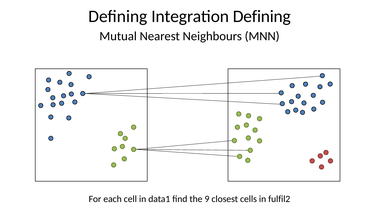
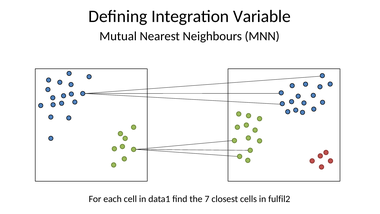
Integration Defining: Defining -> Variable (262, 16)
9: 9 -> 7 (207, 199)
